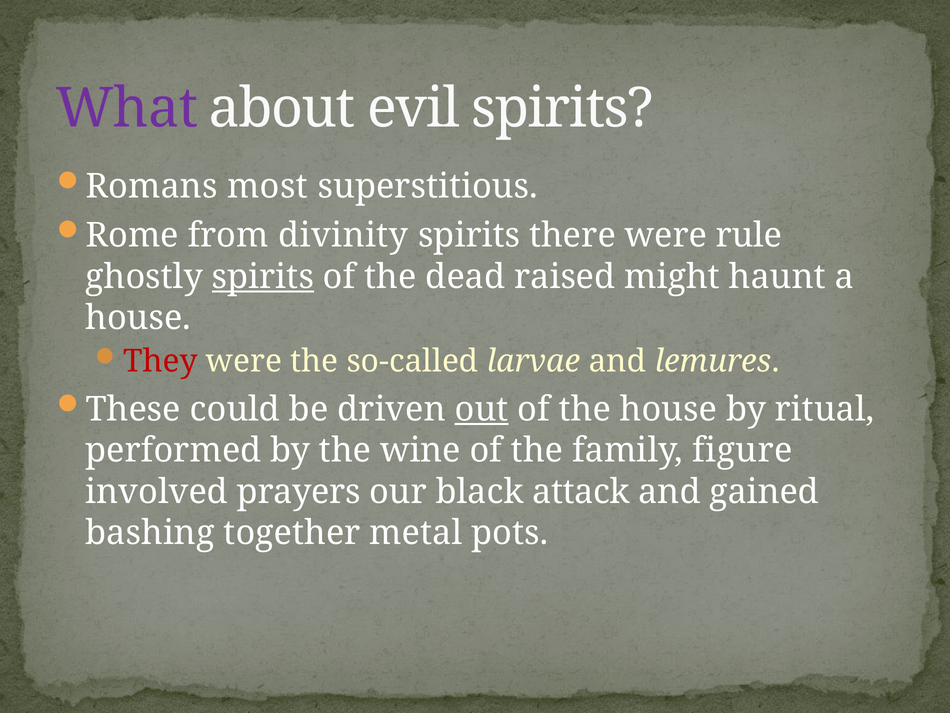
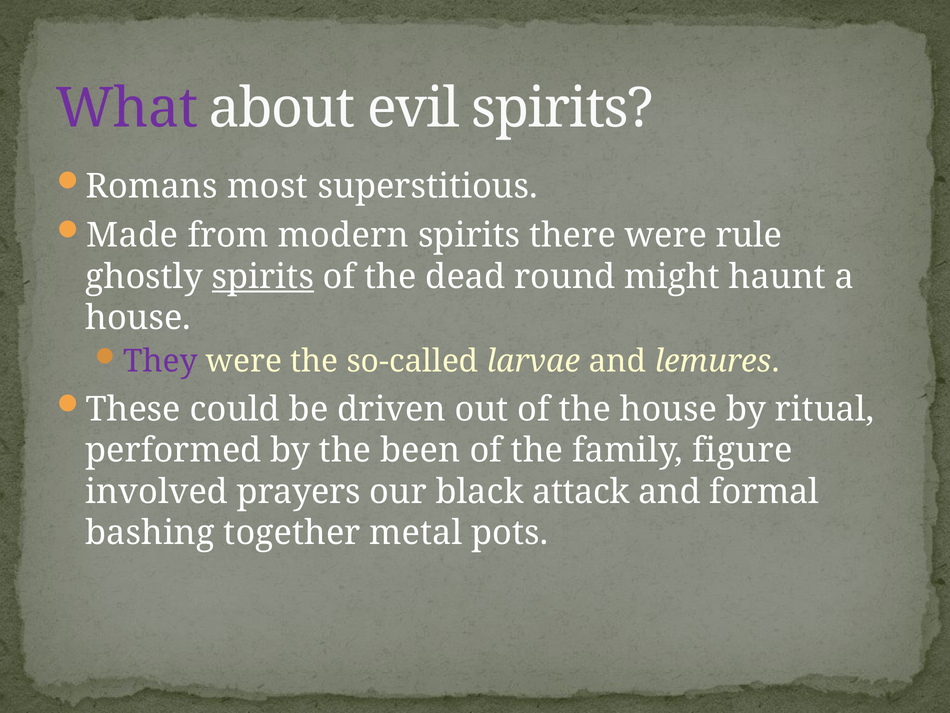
Rome: Rome -> Made (132, 235)
divinity: divinity -> modern (343, 235)
raised: raised -> round (565, 276)
They colour: red -> purple (160, 361)
out underline: present -> none (482, 409)
wine: wine -> been (420, 450)
gained: gained -> formal (764, 491)
